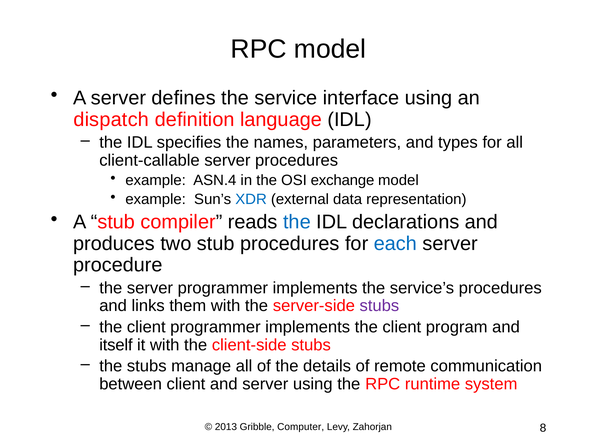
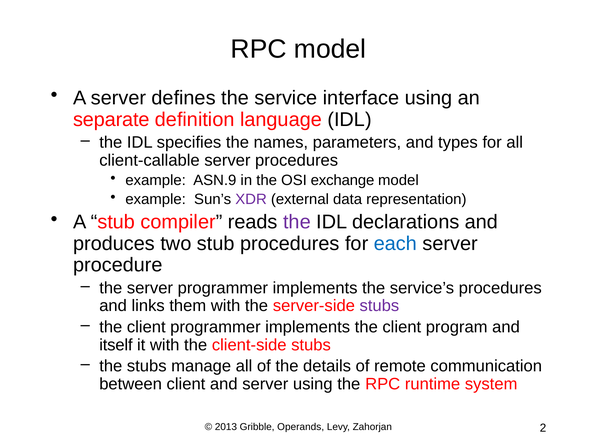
dispatch: dispatch -> separate (111, 120)
ASN.4: ASN.4 -> ASN.9 (215, 181)
XDR colour: blue -> purple (251, 200)
the colour: blue -> purple (297, 222)
Computer: Computer -> Operands (301, 428)
8: 8 -> 2 (543, 429)
